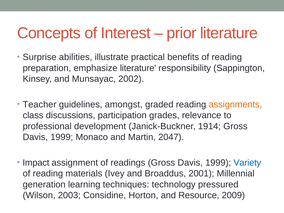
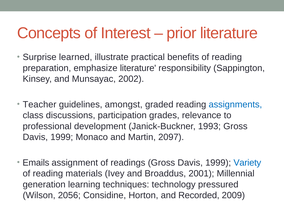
abilities: abilities -> learned (76, 57)
assignments colour: orange -> blue (235, 104)
1914: 1914 -> 1993 (209, 126)
2047: 2047 -> 2097 (171, 137)
Impact: Impact -> Emails (36, 163)
2003: 2003 -> 2056 (69, 195)
Resource: Resource -> Recorded (199, 195)
